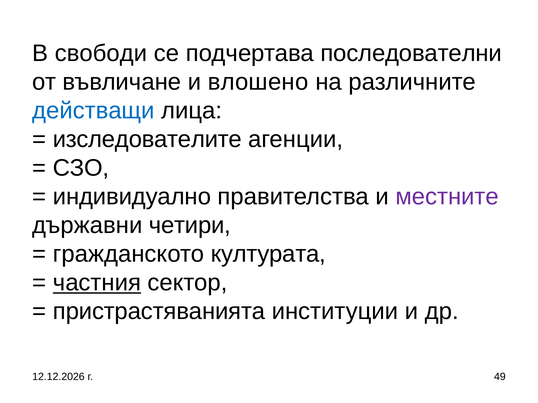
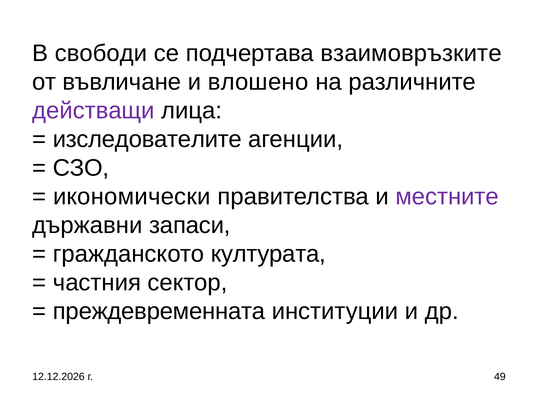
последователни: последователни -> взаимовръзките (411, 53)
действащи colour: blue -> purple (93, 111)
индивидуално: индивидуално -> икономически (132, 197)
четири: четири -> запаси (190, 226)
частния underline: present -> none (97, 283)
пристрастяванията: пристрастяванията -> преждевременната (159, 312)
